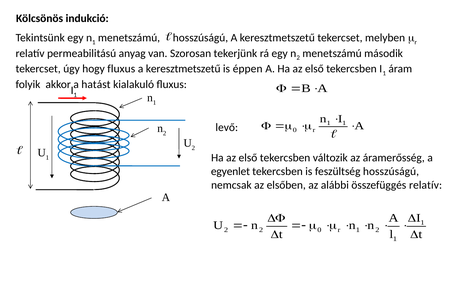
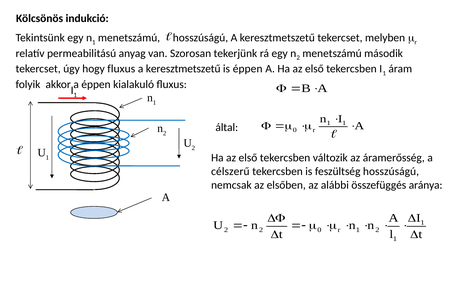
a hatást: hatást -> éppen (96, 84)
levő: levő -> által (227, 128)
egyenlet: egyenlet -> célszerű (230, 172)
összefüggés relatív: relatív -> aránya (426, 185)
